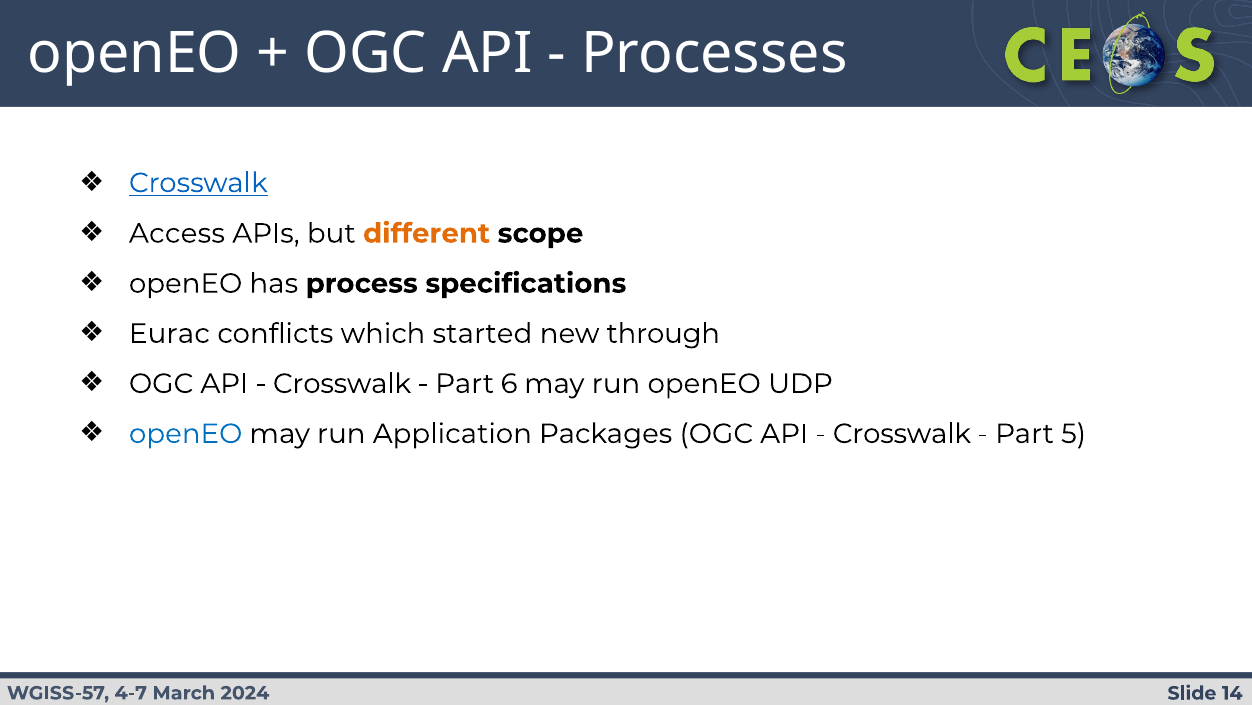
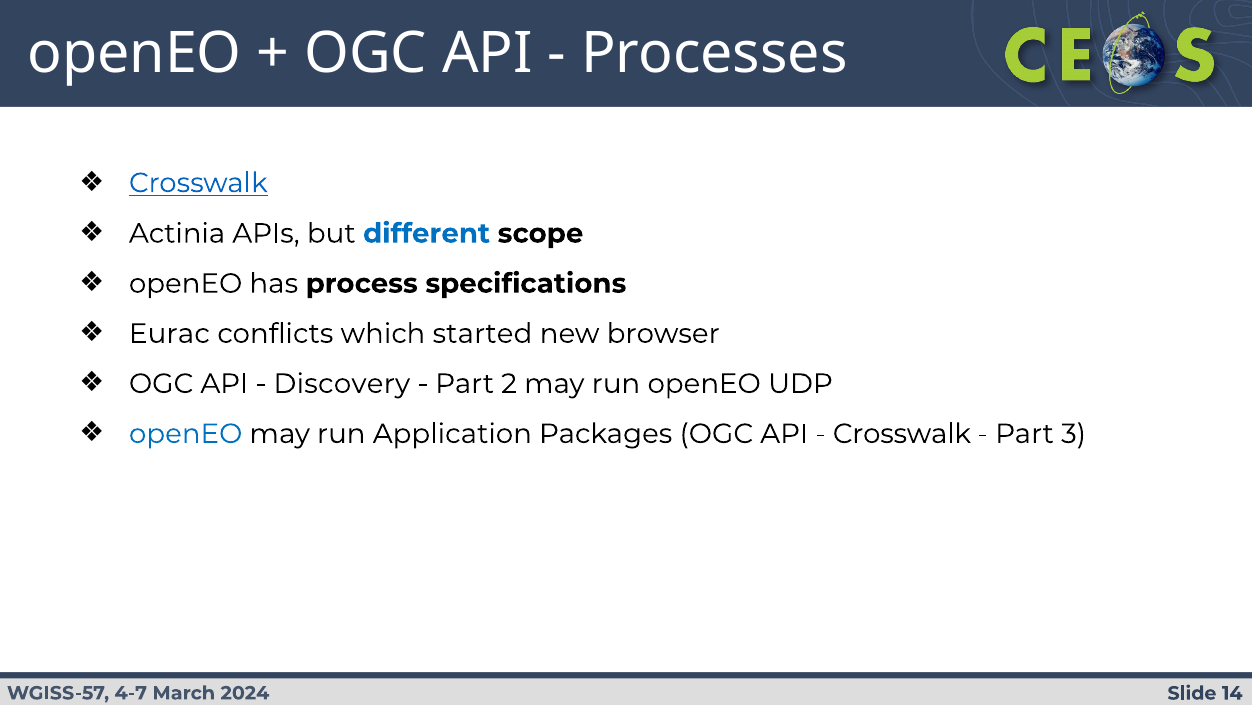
Access: Access -> Actinia (177, 233)
different colour: orange -> blue (427, 233)
through: through -> browser (663, 333)
Crosswalk: Crosswalk -> Discovery (342, 383)
6: 6 -> 2 (509, 383)
5: 5 -> 3 (1074, 433)
